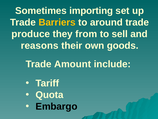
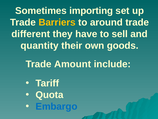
produce: produce -> different (31, 34)
from: from -> have (86, 34)
reasons: reasons -> quantity (40, 45)
Embargo colour: black -> blue (56, 106)
